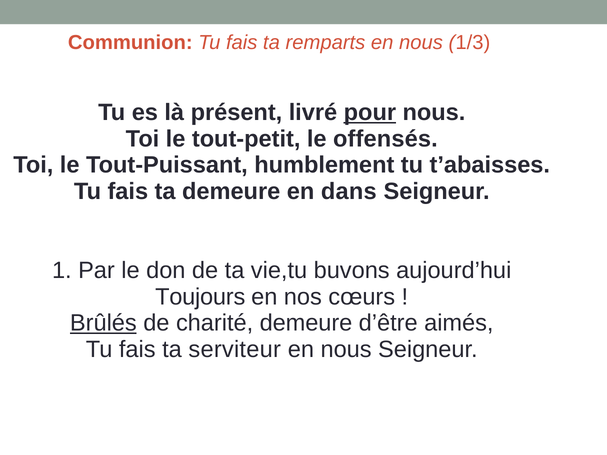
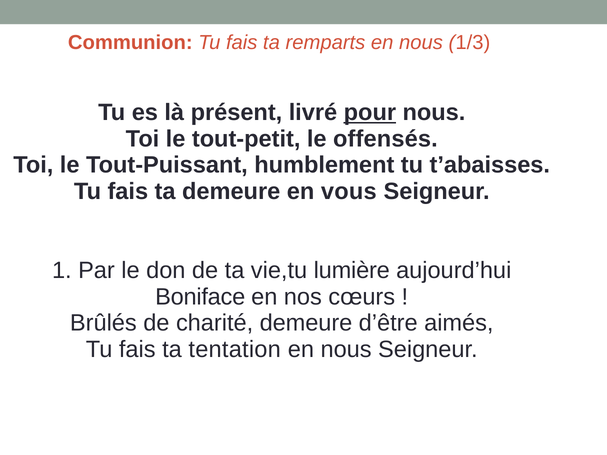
dans: dans -> vous (349, 192)
buvons: buvons -> lumière (352, 271)
Toujours: Toujours -> Boniface (200, 297)
Brûlés underline: present -> none (103, 323)
serviteur: serviteur -> tentation (235, 350)
